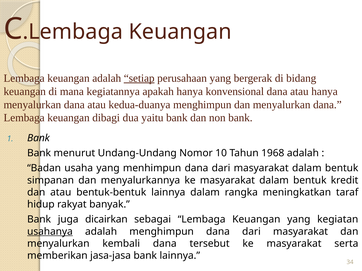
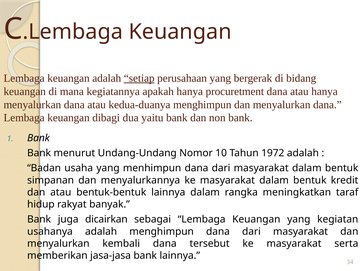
konvensional: konvensional -> procuretment (235, 92)
1968: 1968 -> 1972 (273, 153)
usahanya underline: present -> none (50, 232)
